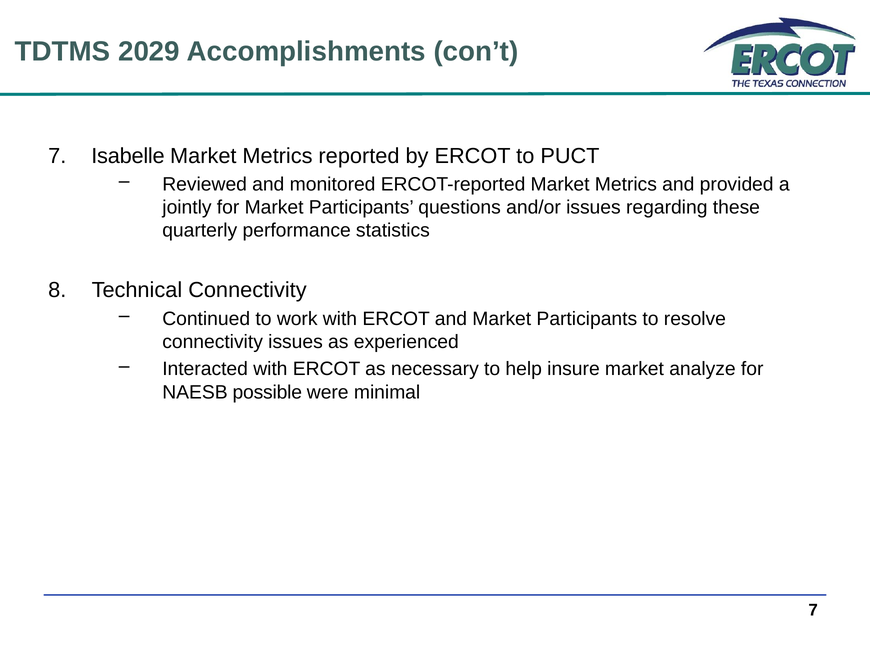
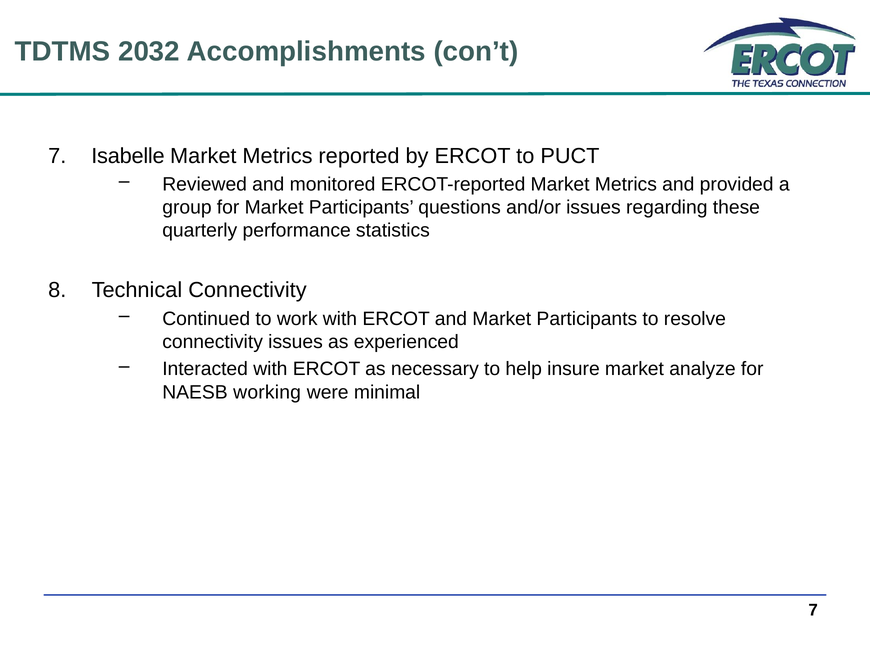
2029: 2029 -> 2032 (149, 51)
jointly: jointly -> group (187, 207)
possible: possible -> working (267, 392)
